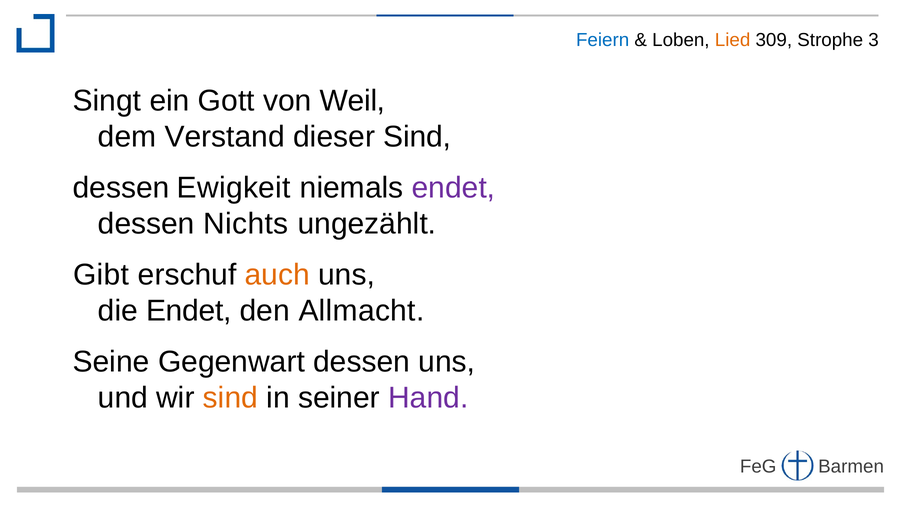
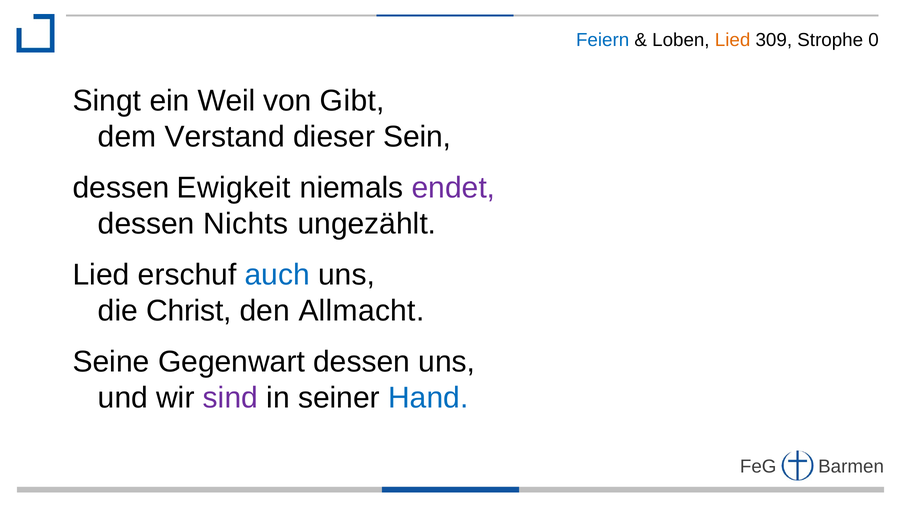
3: 3 -> 0 (874, 40)
Gott: Gott -> Weil (227, 101)
Weil: Weil -> Gibt (352, 101)
dieser Sind: Sind -> Sein (417, 137)
Gibt: Gibt -> Lied (101, 275)
auch colour: orange -> blue (277, 275)
die Endet: Endet -> Christ (189, 311)
sind colour: orange -> purple (230, 398)
Hand colour: purple -> blue (428, 398)
